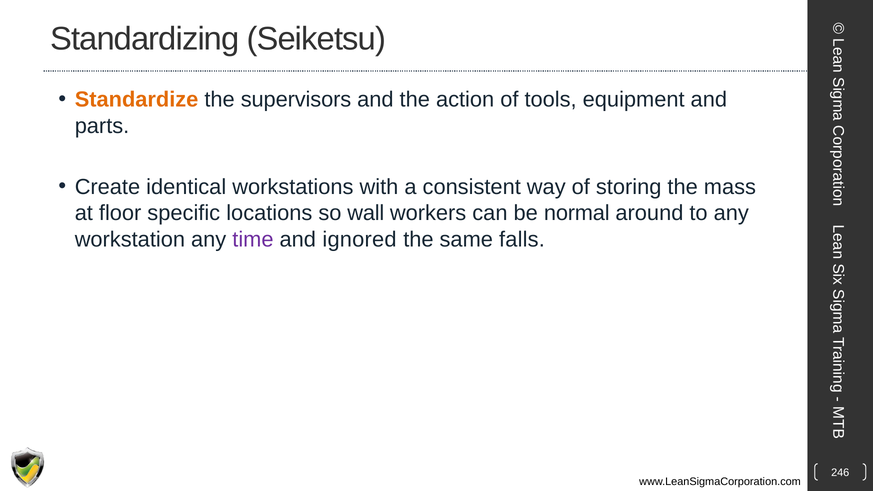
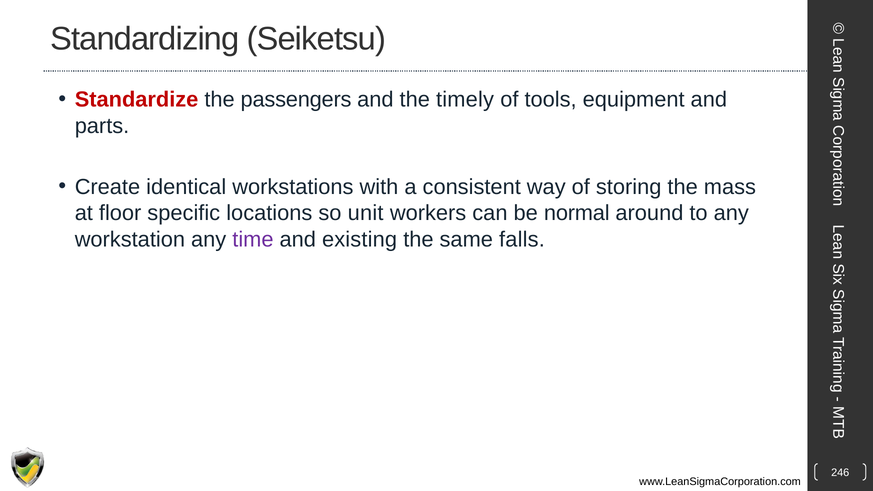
Standardize colour: orange -> red (137, 100)
supervisors: supervisors -> passengers (296, 100)
action: action -> timely (465, 100)
wall: wall -> unit (366, 213)
ignored: ignored -> existing (360, 239)
